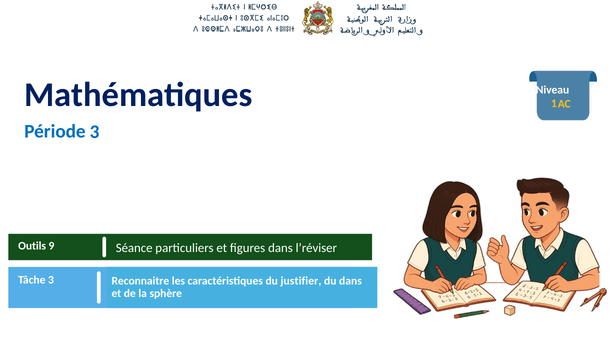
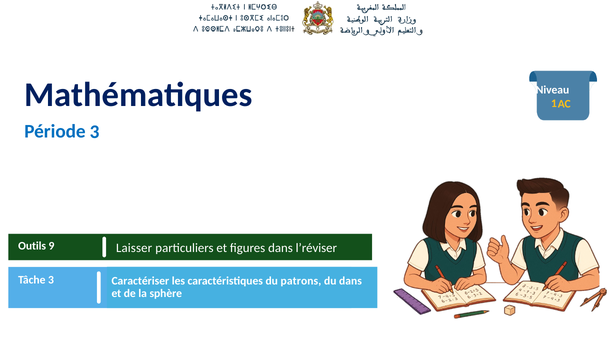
Séance: Séance -> Laisser (134, 248)
Reconnaitre: Reconnaitre -> Caractériser (140, 281)
justifier: justifier -> patrons (301, 281)
